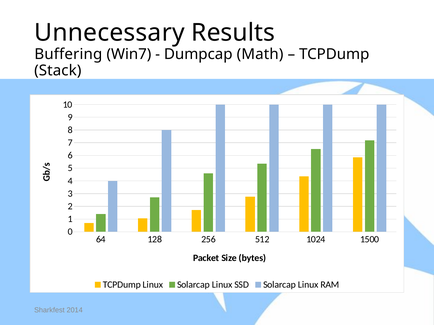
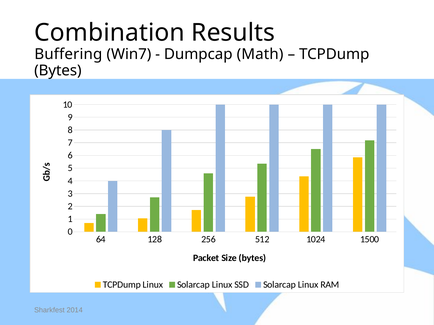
Unnecessary: Unnecessary -> Combination (109, 33)
Stack: Stack -> Bytes (58, 70)
